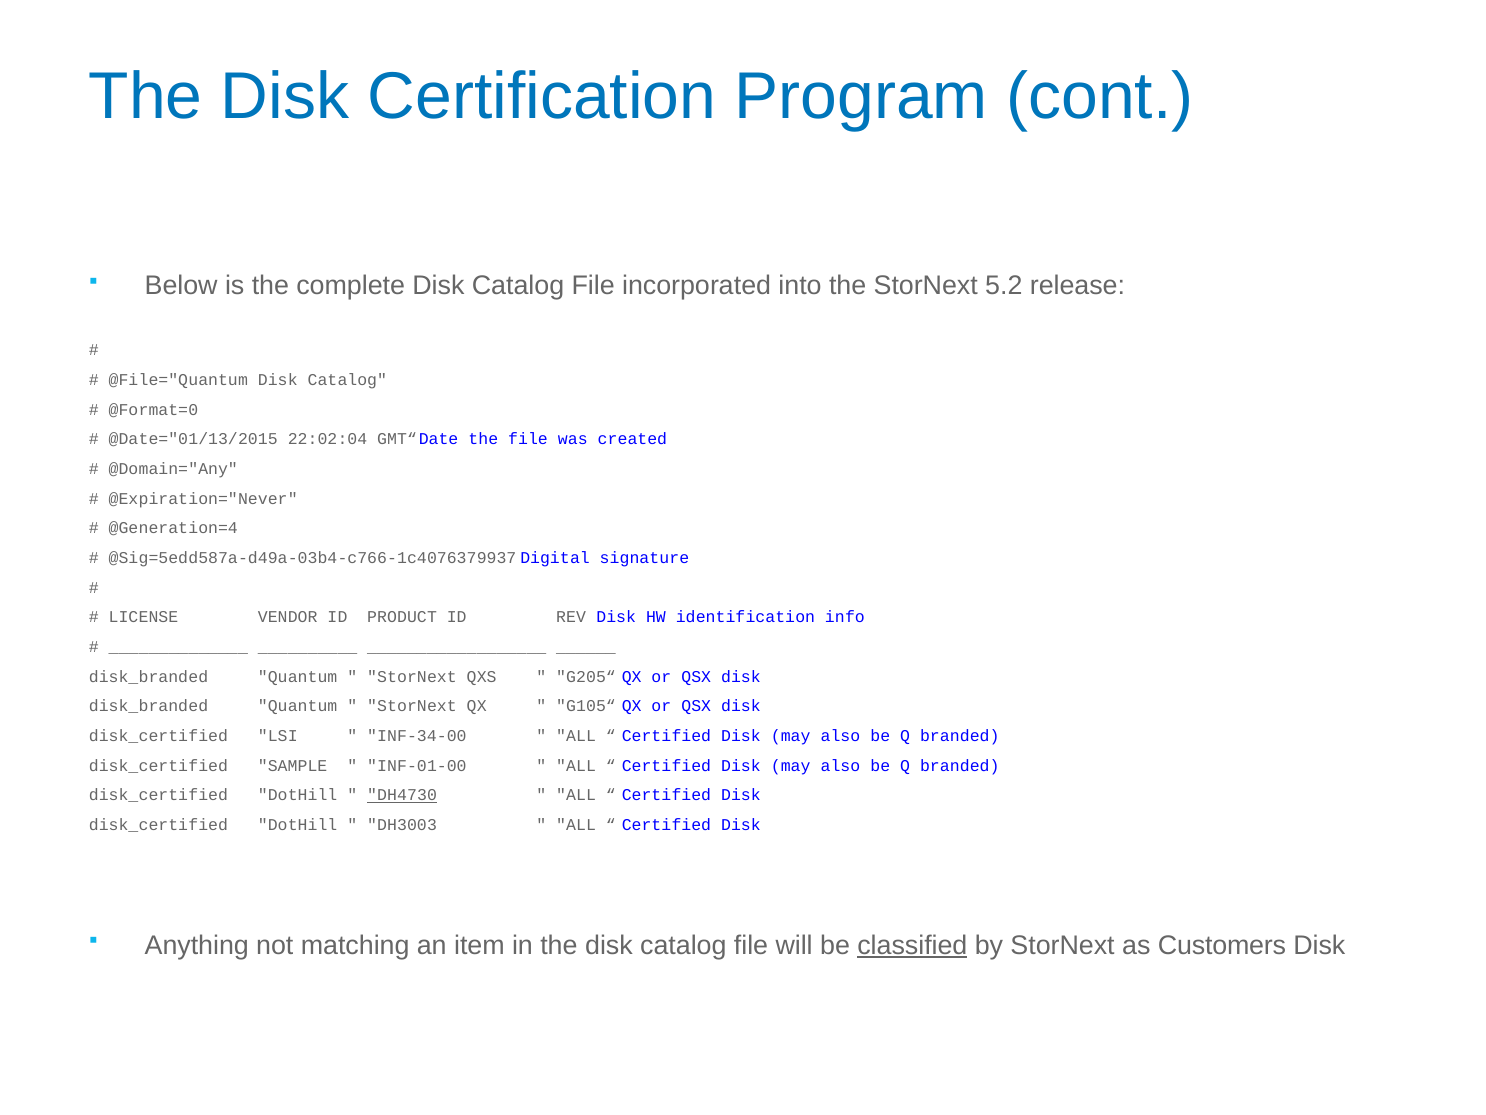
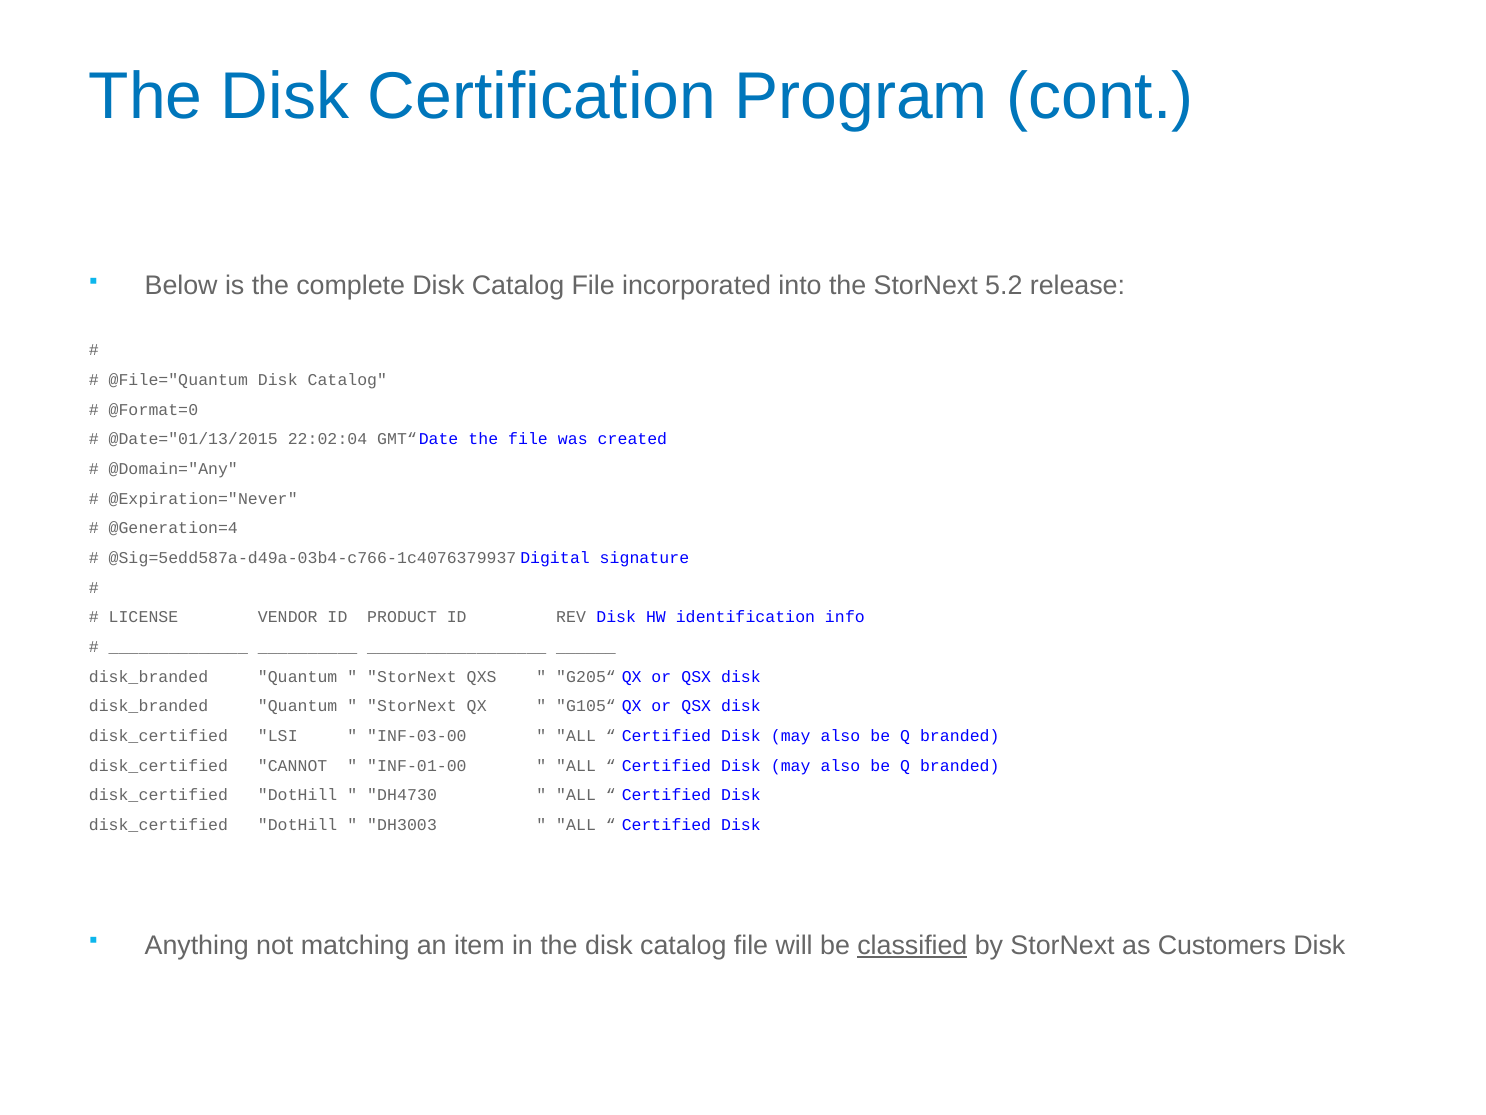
INF-34-00: INF-34-00 -> INF-03-00 (417, 736)
SAMPLE: SAMPLE -> CANNOT (293, 765)
DH4730 underline: present -> none (402, 795)
